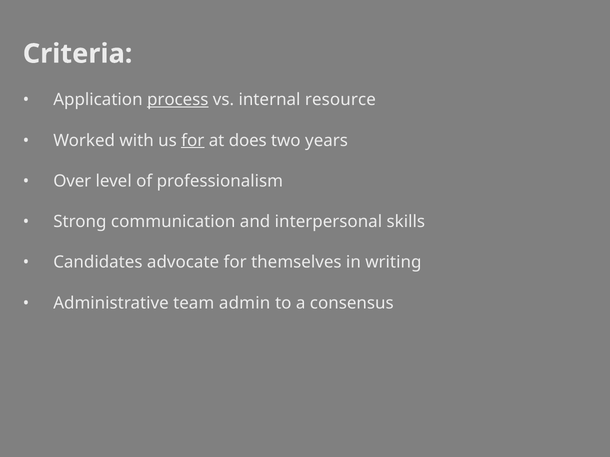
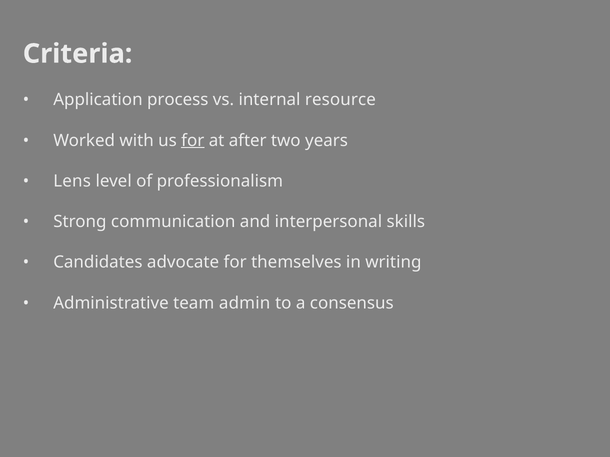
process underline: present -> none (178, 100)
does: does -> after (248, 141)
Over: Over -> Lens (72, 181)
